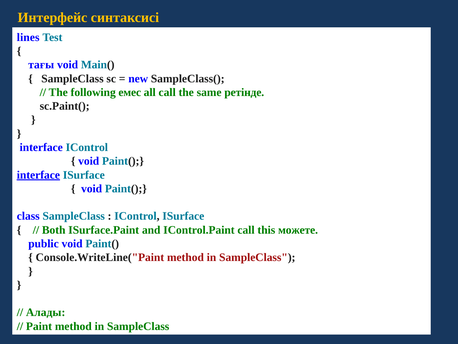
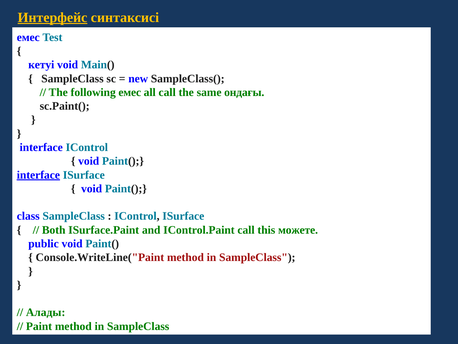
Интерфейс underline: none -> present (52, 17)
lines: lines -> емес (28, 37)
тағы: тағы -> кетуі (41, 65)
ретінде: ретінде -> ондағы (244, 92)
